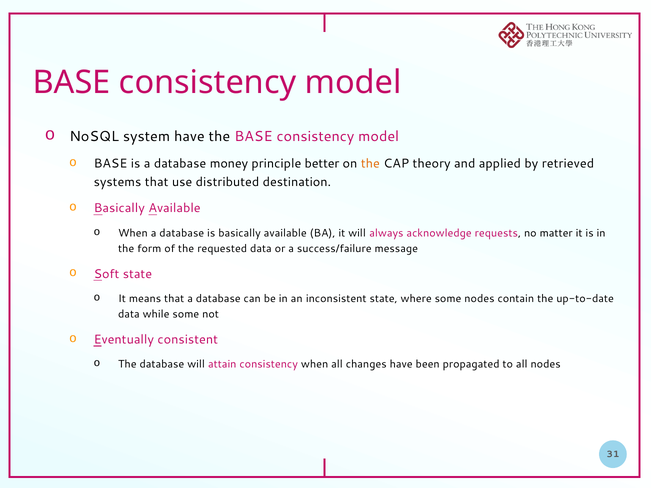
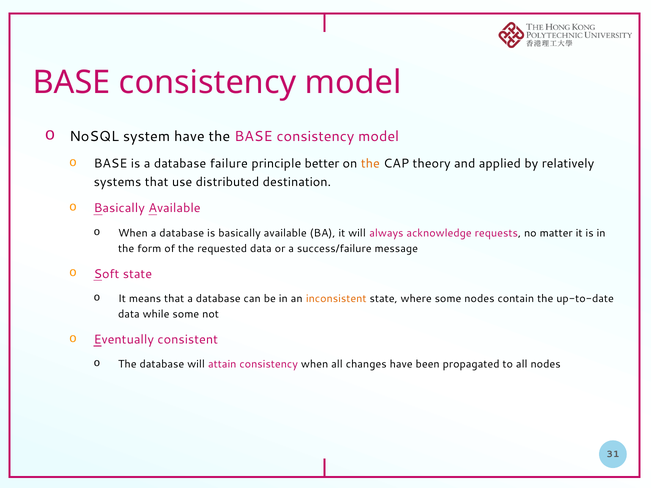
money: money -> failure (229, 164)
retrieved: retrieved -> relatively (568, 164)
inconsistent colour: black -> orange (336, 299)
